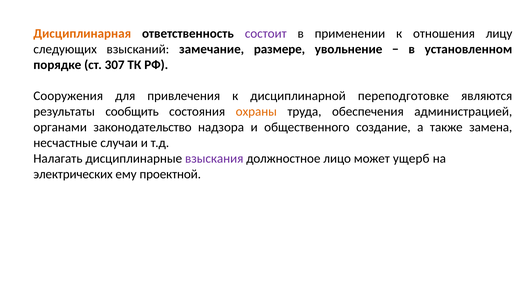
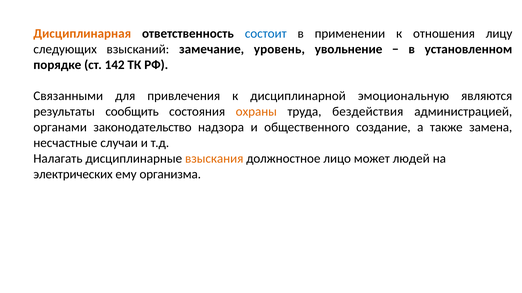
состоит colour: purple -> blue (266, 34)
размере: размере -> уровень (279, 49)
307: 307 -> 142 (115, 65)
Сооружения: Сооружения -> Связанными (68, 96)
переподготовке: переподготовке -> эмоциональную (403, 96)
обеспечения: обеспечения -> бездействия (368, 112)
взыскания colour: purple -> orange (214, 159)
ущерб: ущерб -> людей (411, 159)
проектной: проектной -> организма (170, 175)
